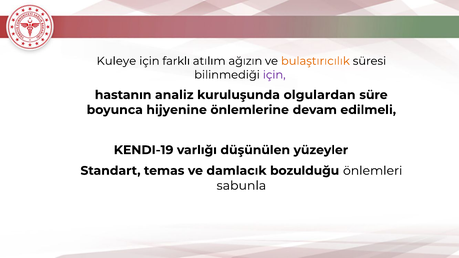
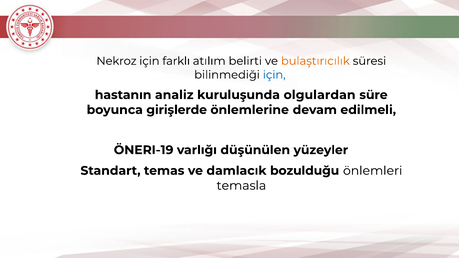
Kuleye: Kuleye -> Nekroz (116, 61)
ağızın: ağızın -> belirti (245, 61)
için colour: purple -> blue (274, 75)
hijyenine: hijyenine -> girişlerde (177, 110)
KENDI-19: KENDI-19 -> ÖNERI-19 (144, 150)
sabunla: sabunla -> temasla (241, 186)
